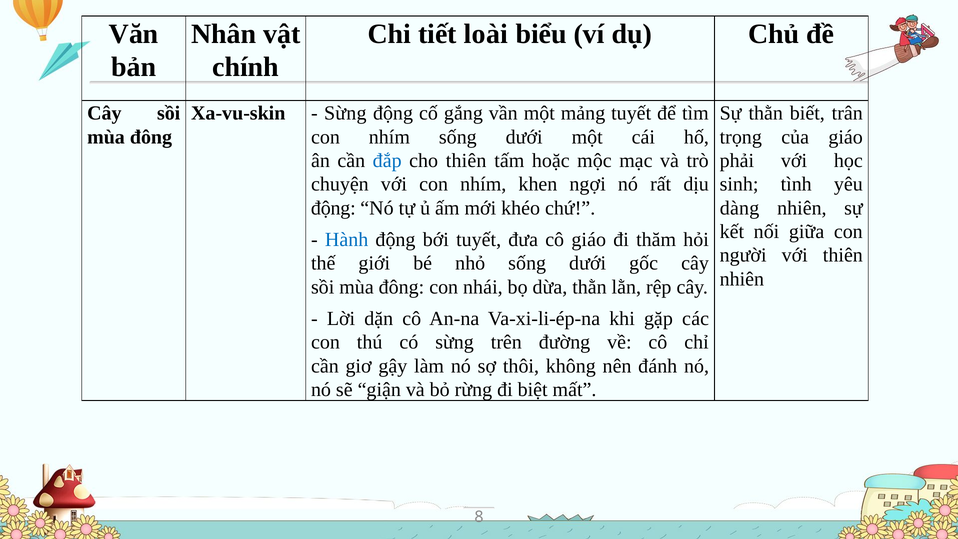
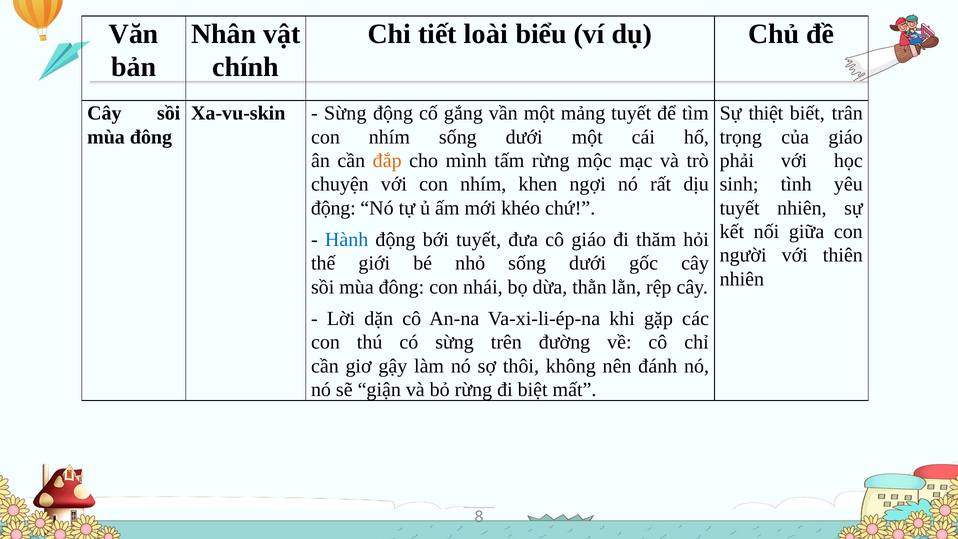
Sự thằn: thằn -> thiệt (766, 113)
đắp colour: blue -> orange (387, 161)
cho thiên: thiên -> mình (466, 161)
tấm hoặc: hoặc -> rừng (551, 161)
dàng: dàng -> tuyết (740, 208)
